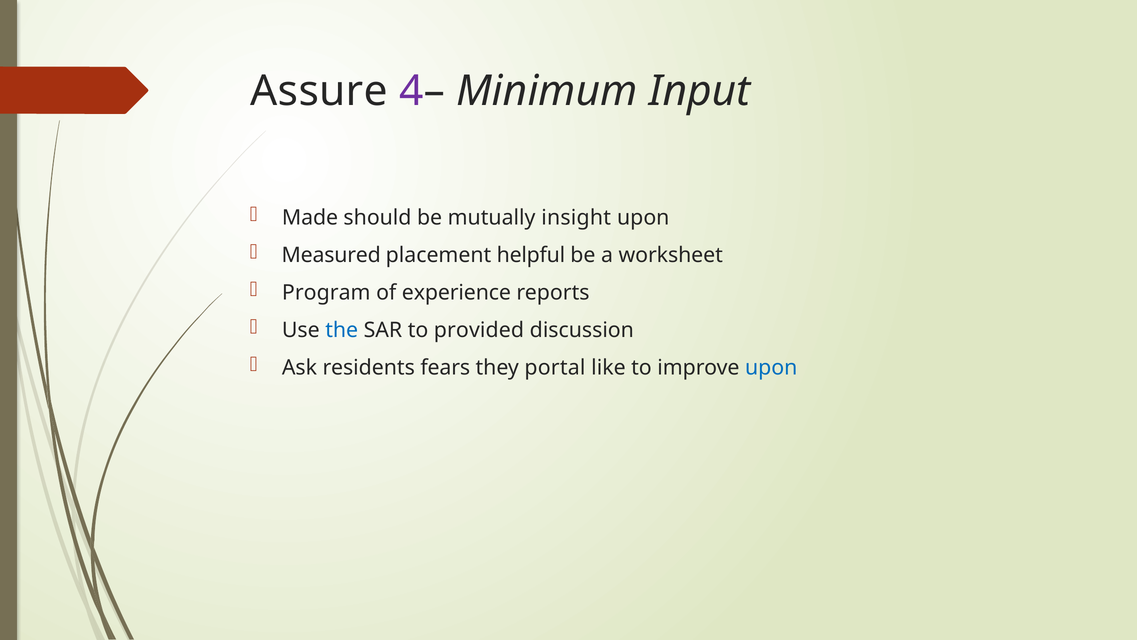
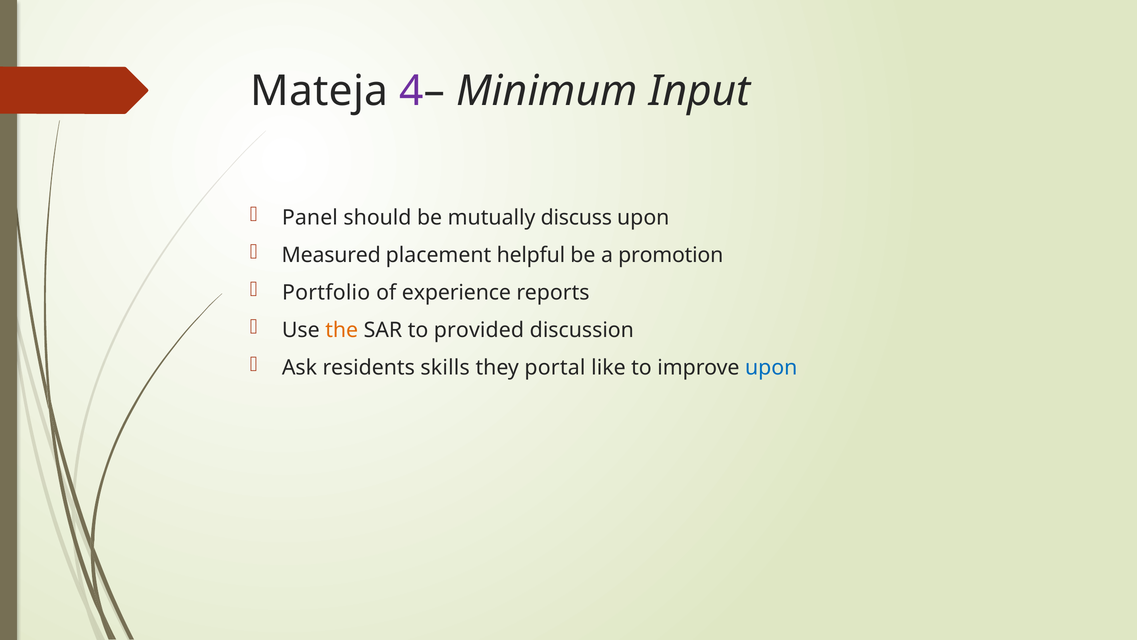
Assure: Assure -> Mateja (319, 91)
Made: Made -> Panel (310, 218)
insight: insight -> discuss (576, 218)
worksheet: worksheet -> promotion (671, 255)
Program: Program -> Portfolio (326, 292)
the colour: blue -> orange (342, 330)
fears: fears -> skills (445, 367)
